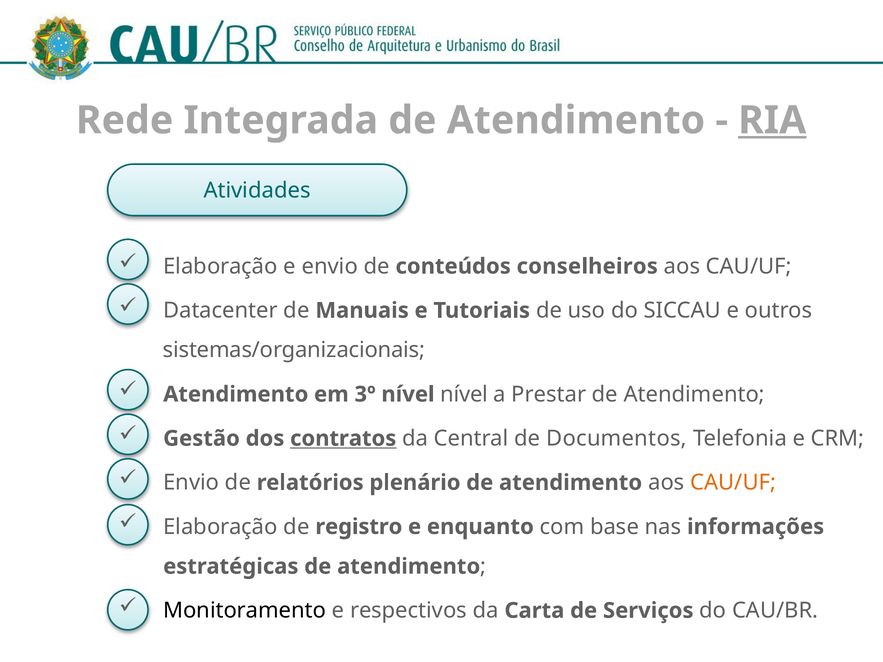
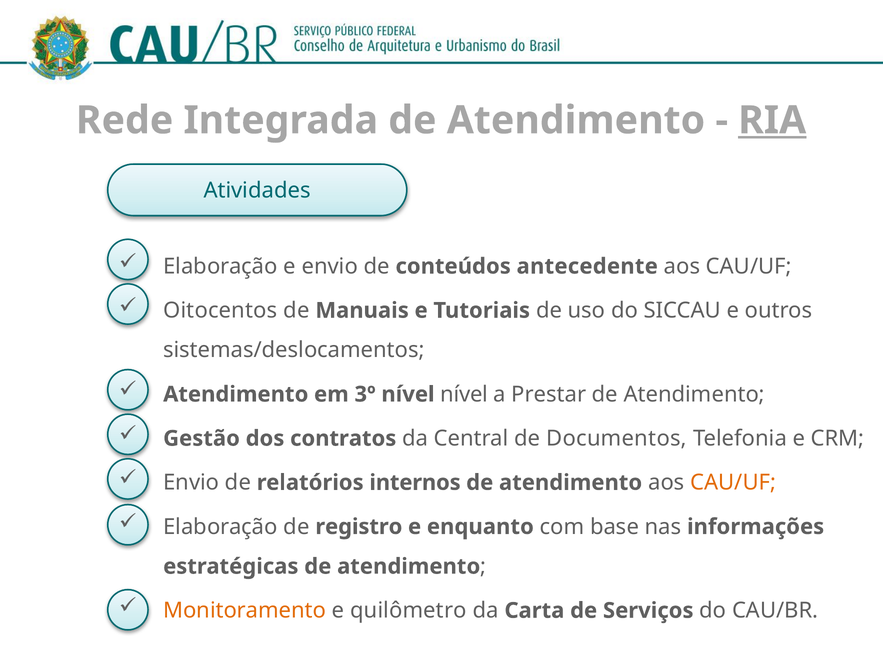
conselheiros: conselheiros -> antecedente (587, 266)
Datacenter: Datacenter -> Oitocentos (220, 311)
sistemas/organizacionais: sistemas/organizacionais -> sistemas/deslocamentos (294, 350)
contratos underline: present -> none (343, 439)
plenário: plenário -> internos (415, 483)
Monitoramento colour: black -> orange (245, 611)
respectivos: respectivos -> quilômetro (408, 611)
